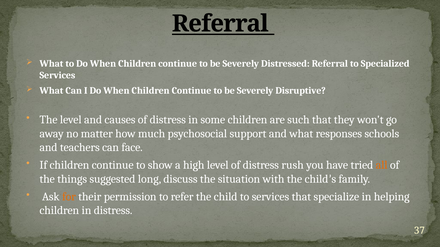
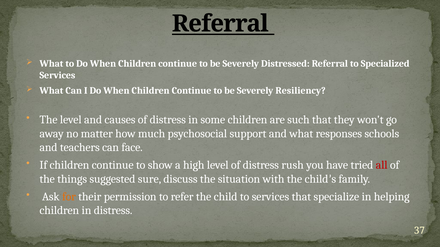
Disruptive: Disruptive -> Resiliency (301, 91)
all colour: orange -> red (382, 165)
long: long -> sure (150, 179)
